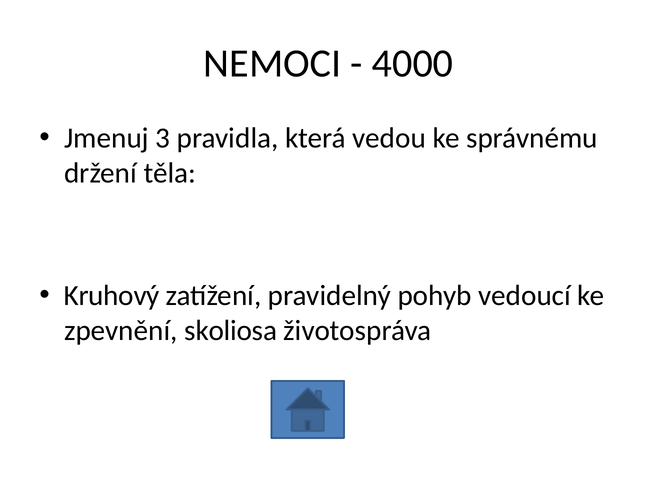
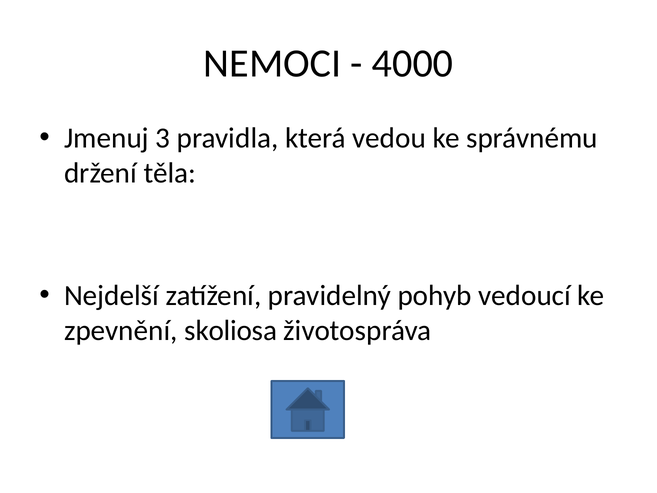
Kruhový: Kruhový -> Nejdelší (112, 296)
